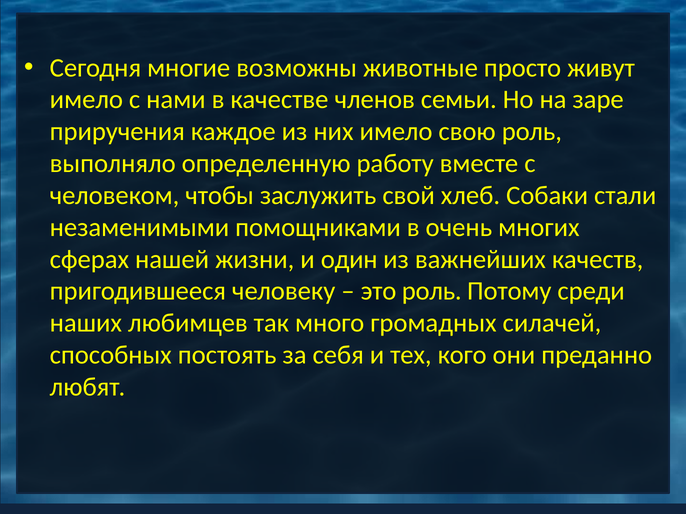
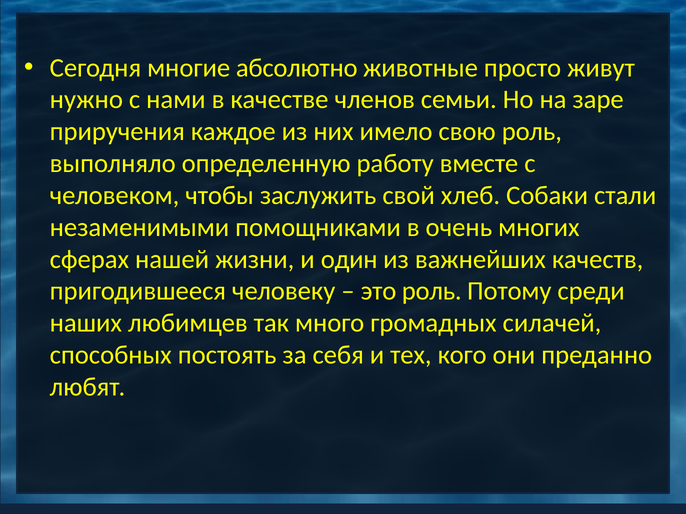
возможны: возможны -> абсолютно (297, 68)
имело: имело -> нужно (86, 100)
